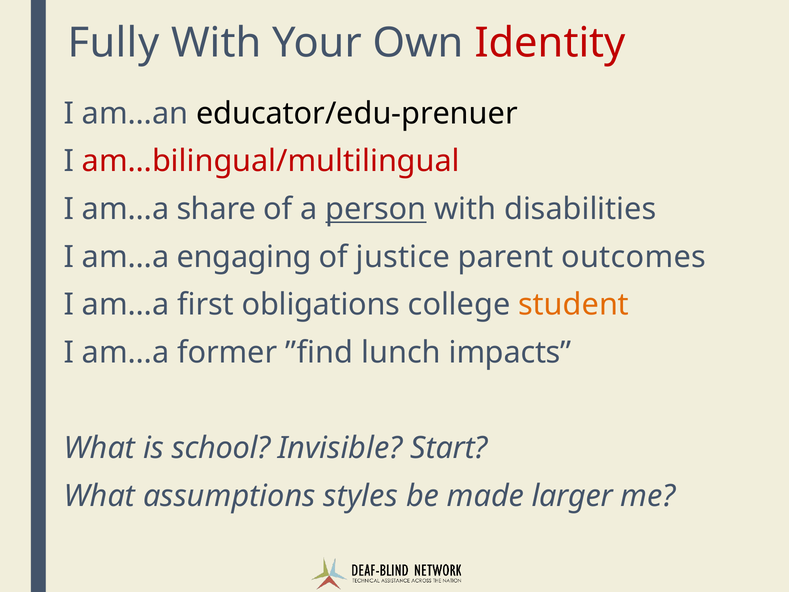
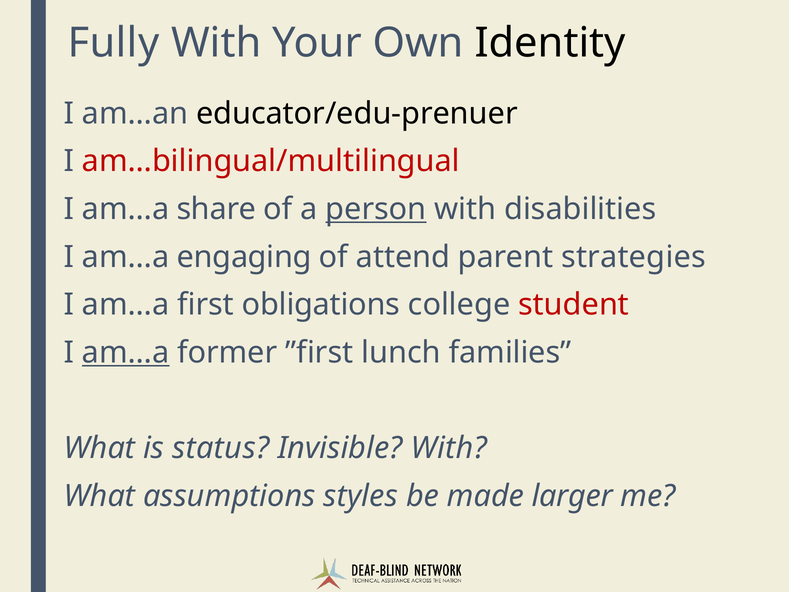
Identity colour: red -> black (550, 43)
justice: justice -> attend (403, 257)
outcomes: outcomes -> strategies (634, 257)
student colour: orange -> red (574, 305)
am…a underline: none -> present (126, 352)
”find: ”find -> ”first (319, 352)
impacts: impacts -> families (510, 352)
school: school -> status (221, 448)
Invisible Start: Start -> With (449, 448)
